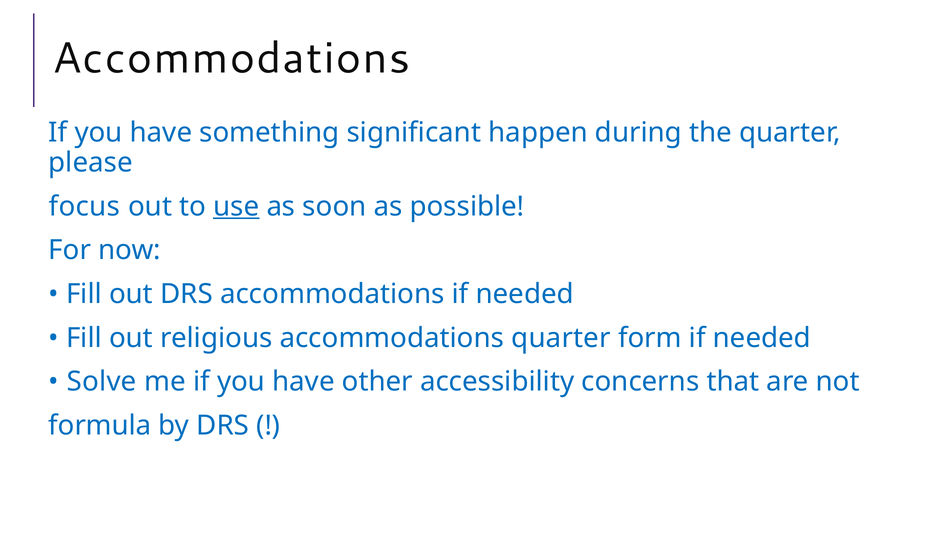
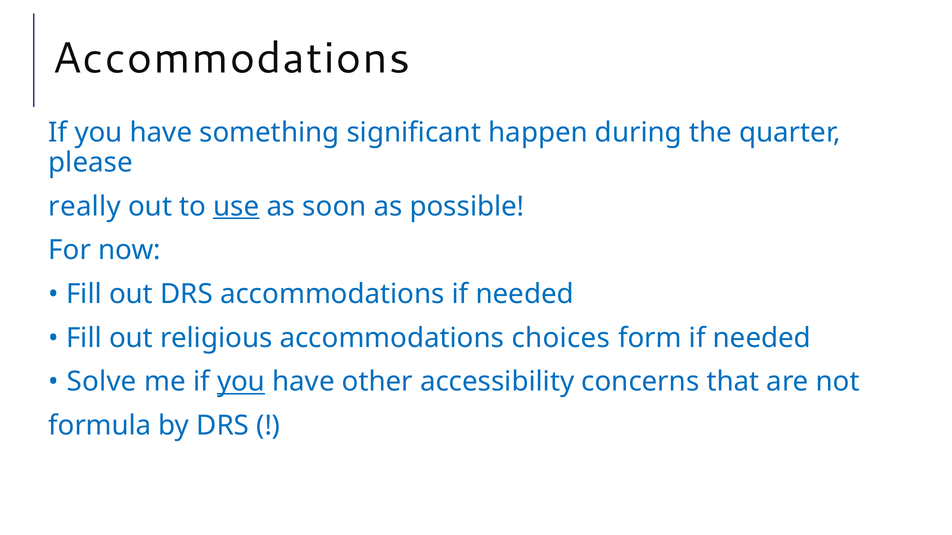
focus: focus -> really (85, 207)
accommodations quarter: quarter -> choices (561, 338)
you underline: none -> present (241, 382)
